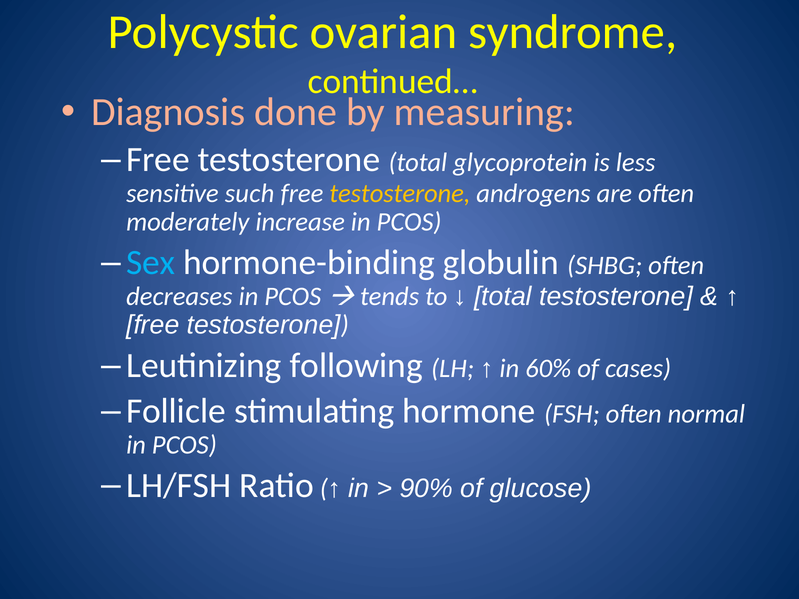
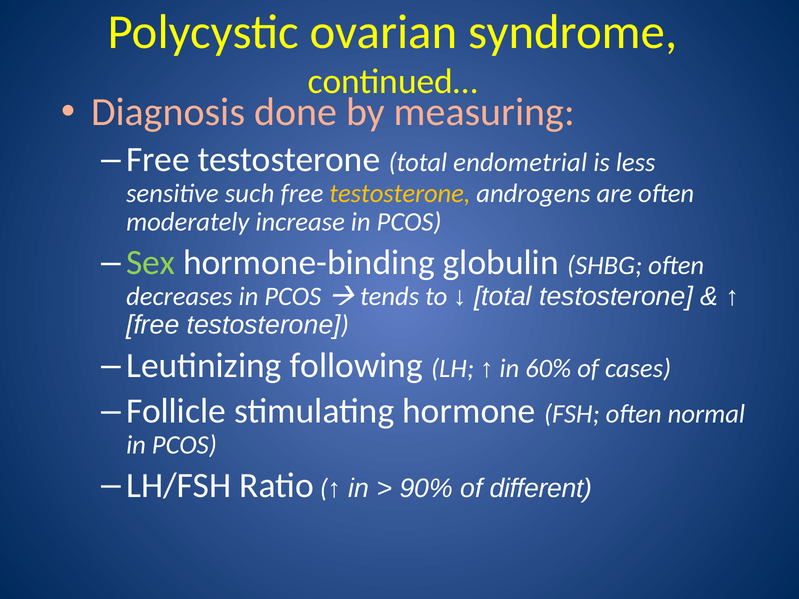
glycoprotein: glycoprotein -> endometrial (520, 163)
Sex colour: light blue -> light green (151, 263)
glucose: glucose -> different (541, 488)
